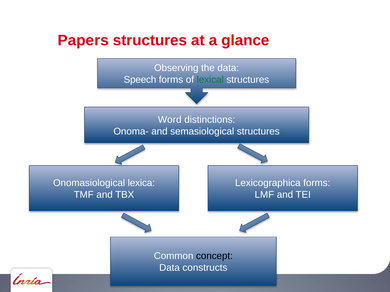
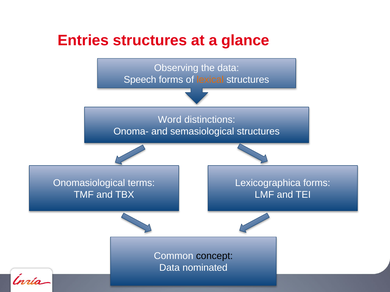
Papers: Papers -> Entries (83, 40)
lexical colour: green -> orange (210, 80)
lexica: lexica -> terms (141, 183)
constructs: constructs -> nominated (205, 268)
